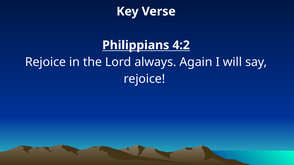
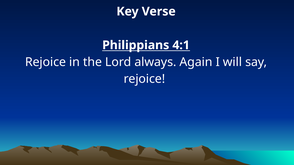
4:2: 4:2 -> 4:1 (181, 45)
